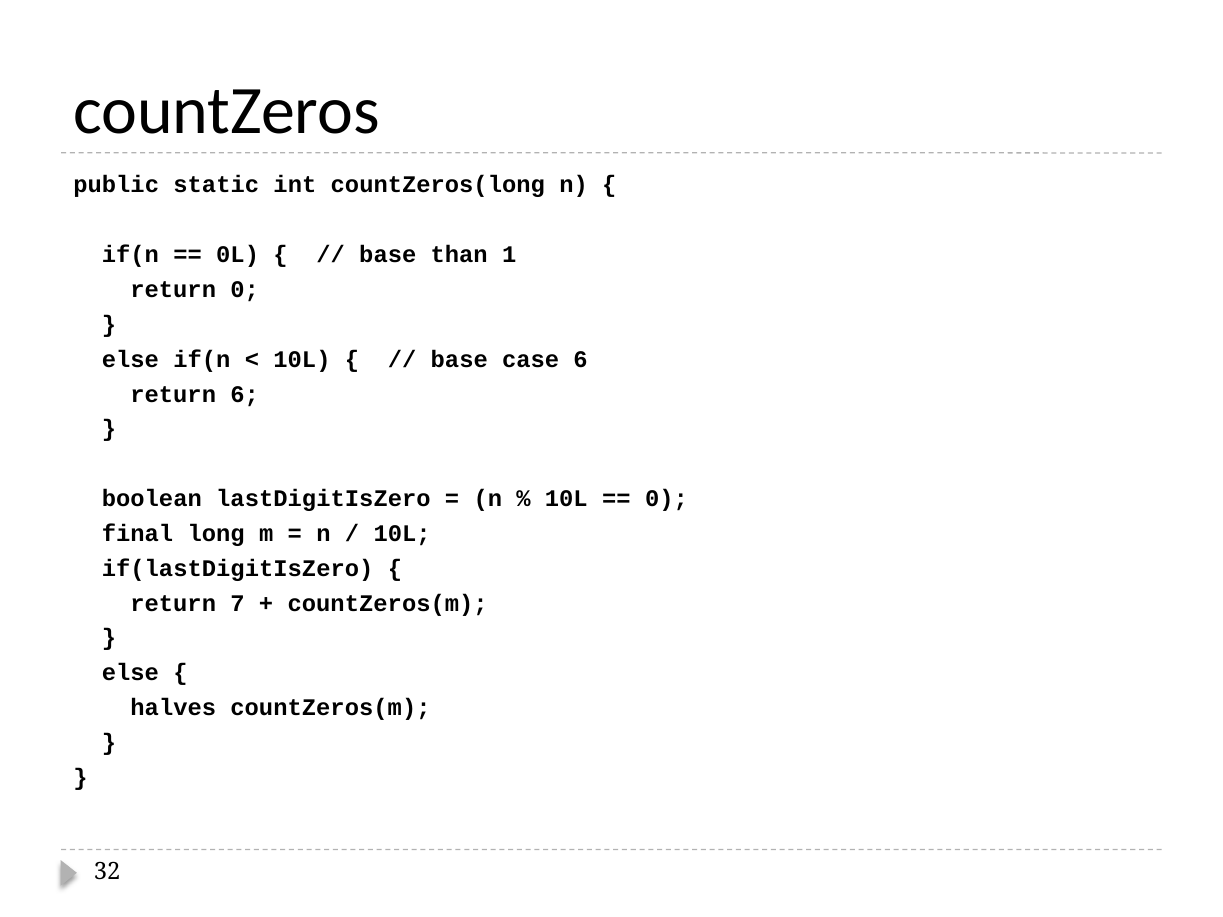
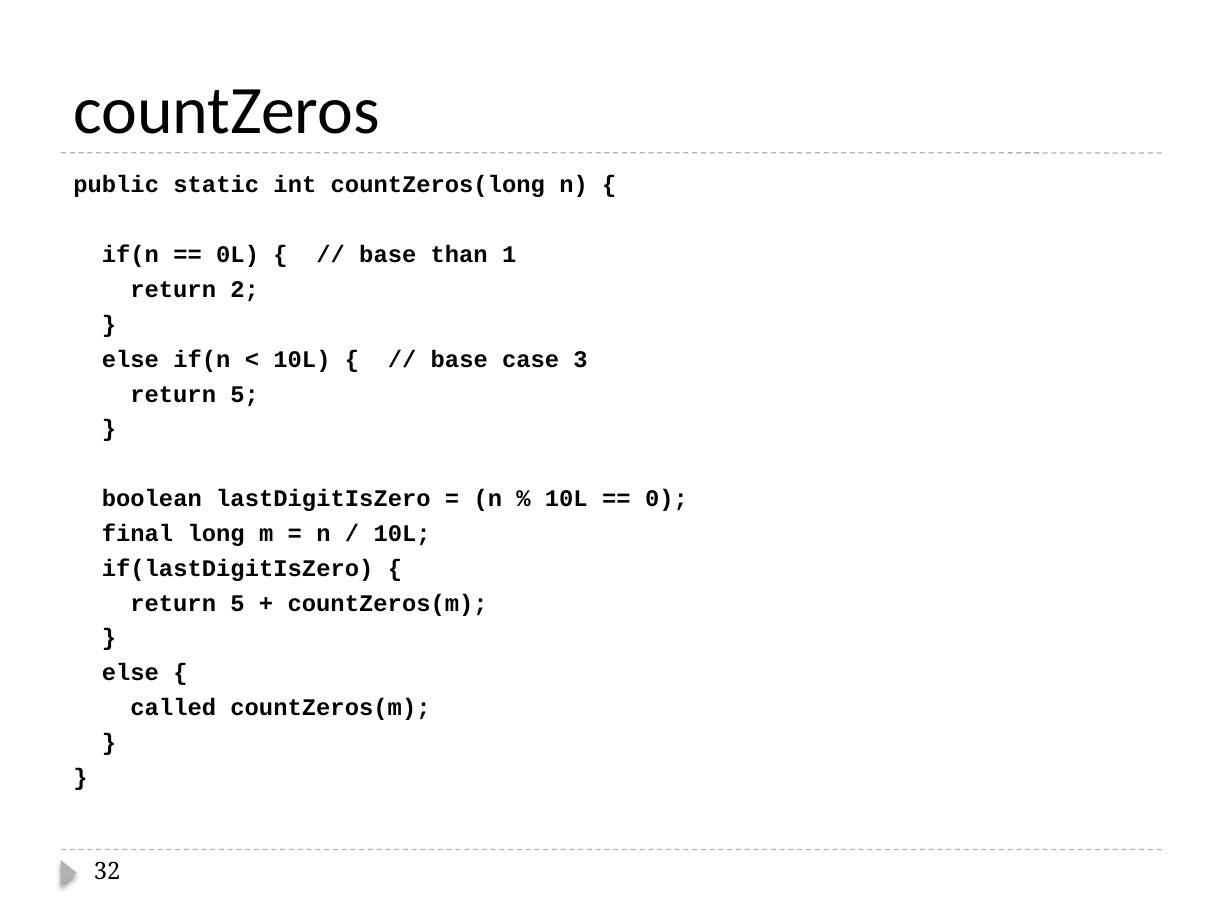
return 0: 0 -> 2 (245, 290)
case 6: 6 -> 3 (581, 359)
6: 6 -> 5 (245, 394)
7: 7 -> 5 (238, 603)
halves: halves -> called (173, 708)
